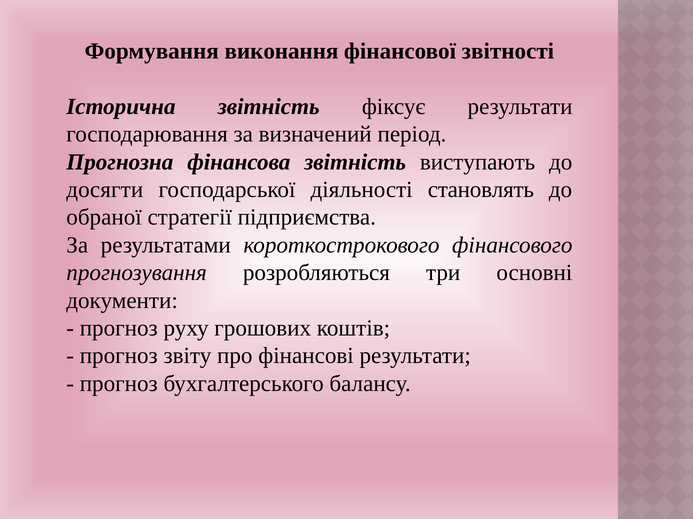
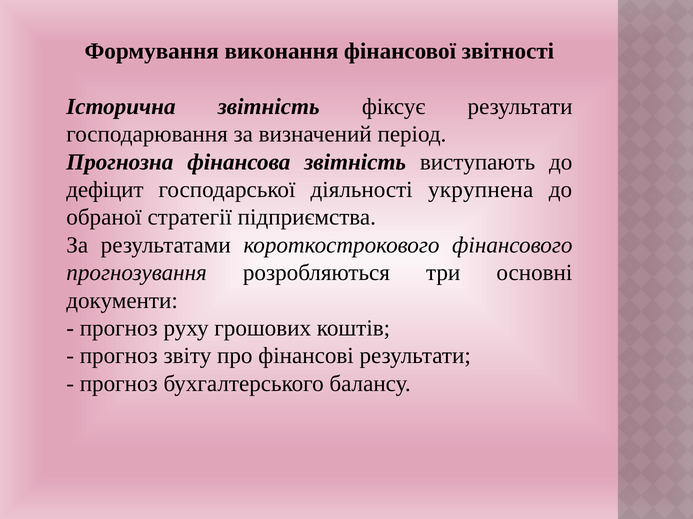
досягти: досягти -> дефіцит (105, 190)
становлять: становлять -> укрупнена (481, 190)
